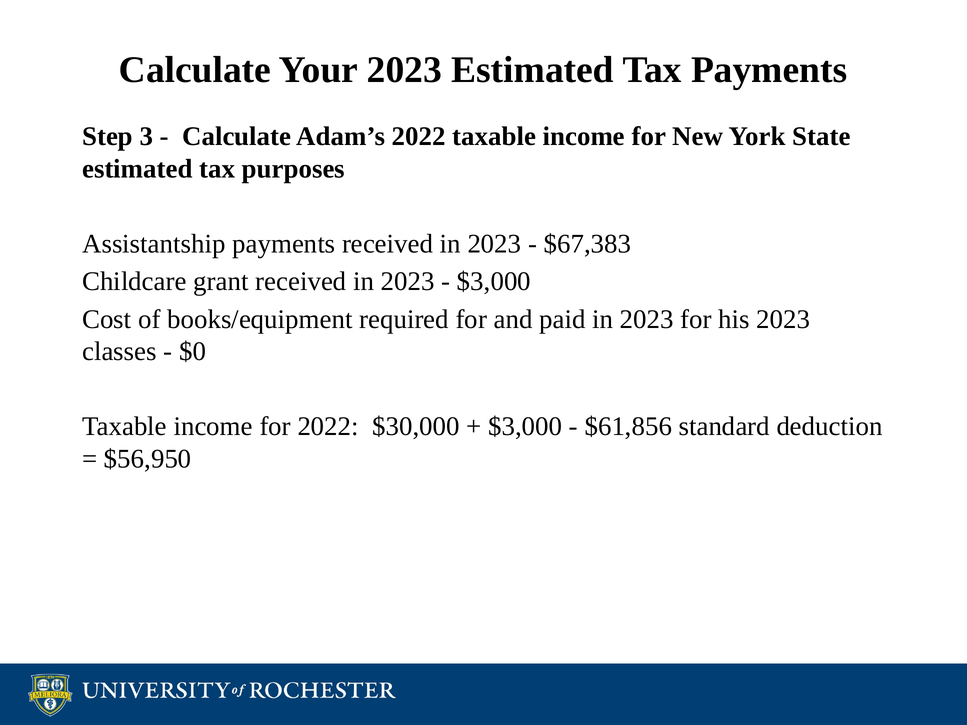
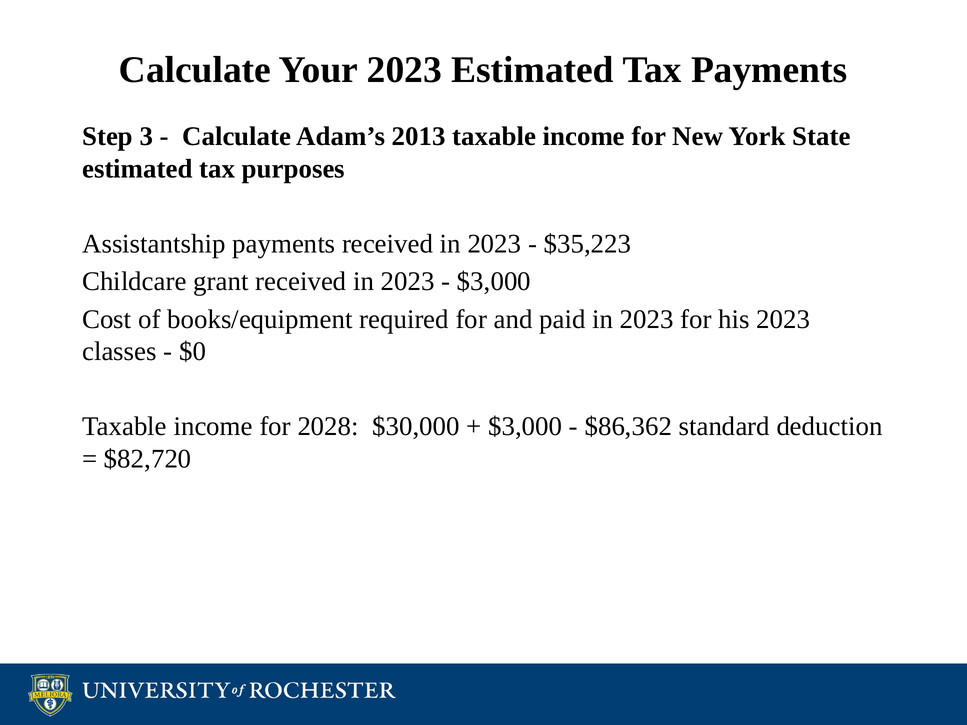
Adam’s 2022: 2022 -> 2013 (419, 137)
$67,383: $67,383 -> $35,223 (587, 244)
for 2022: 2022 -> 2028 (328, 427)
$61,856: $61,856 -> $86,362 (628, 427)
$56,950: $56,950 -> $82,720 (148, 459)
